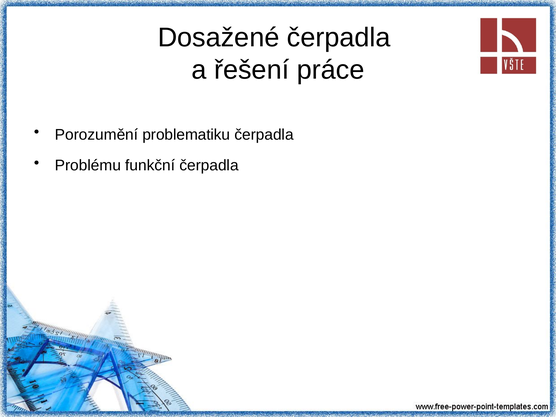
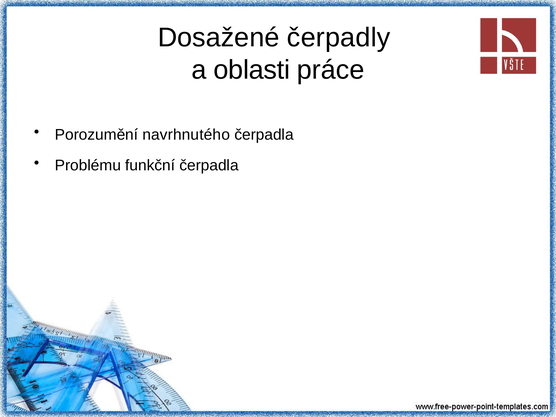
Dosažené čerpadla: čerpadla -> čerpadly (339, 38)
řešení: řešení -> oblasti (252, 70)
problematiku: problematiku -> navrhnutého (186, 135)
